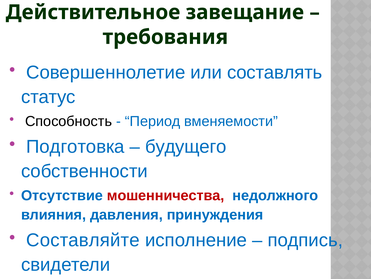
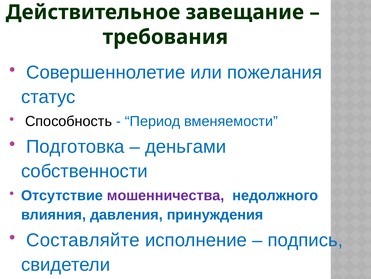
составлять: составлять -> пожелания (275, 72)
будущего: будущего -> деньгами (186, 146)
мошенничества colour: red -> purple (166, 195)
